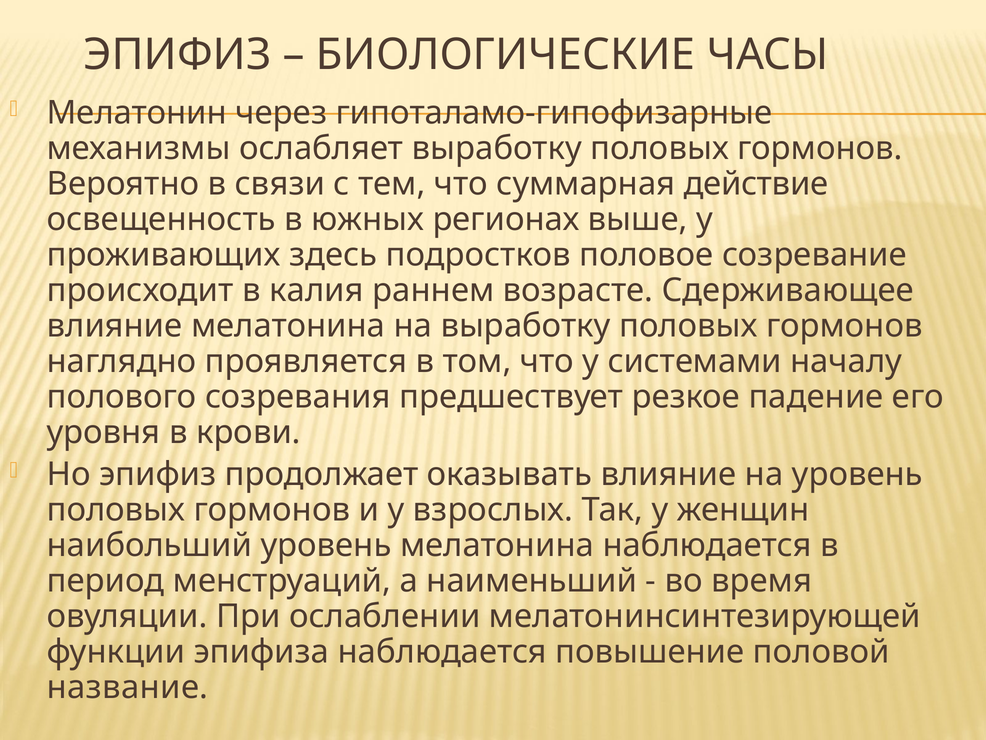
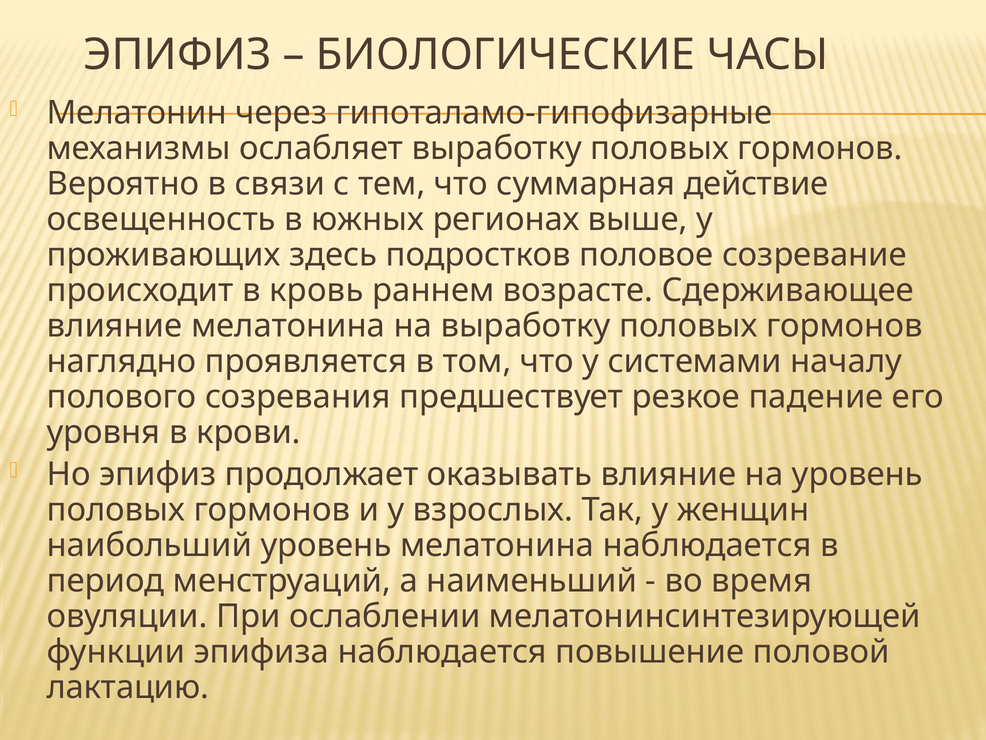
калия: калия -> кровь (316, 290)
название: название -> лактацию (128, 687)
